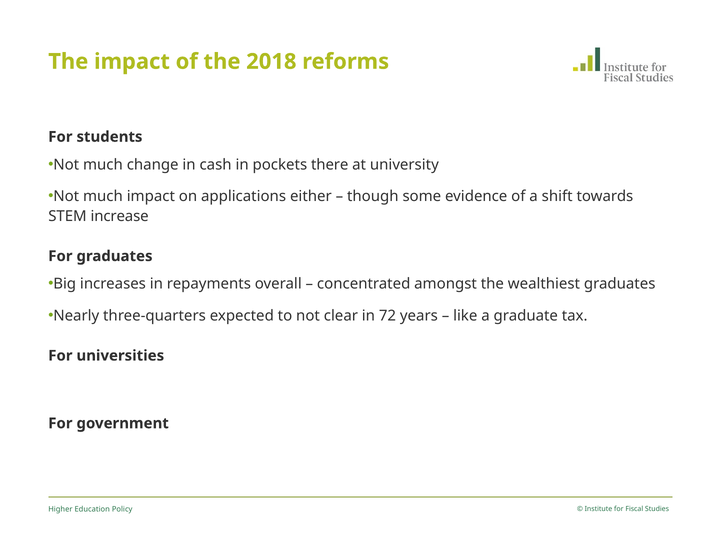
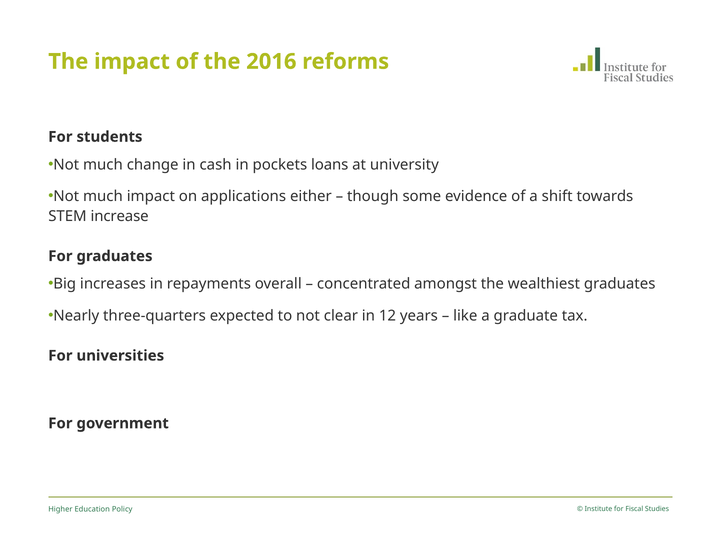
2018: 2018 -> 2016 (271, 62)
there: there -> loans (330, 165)
72: 72 -> 12 (387, 316)
